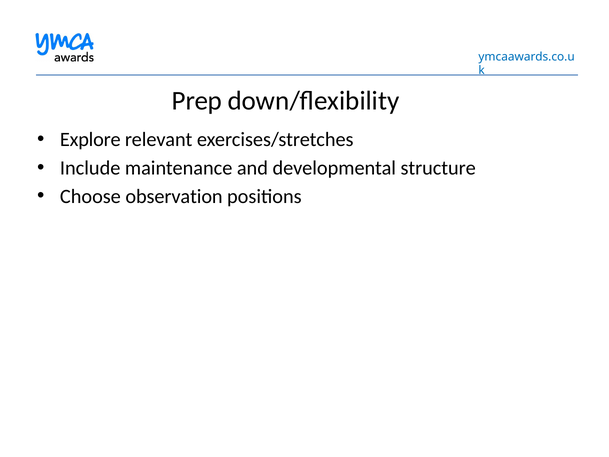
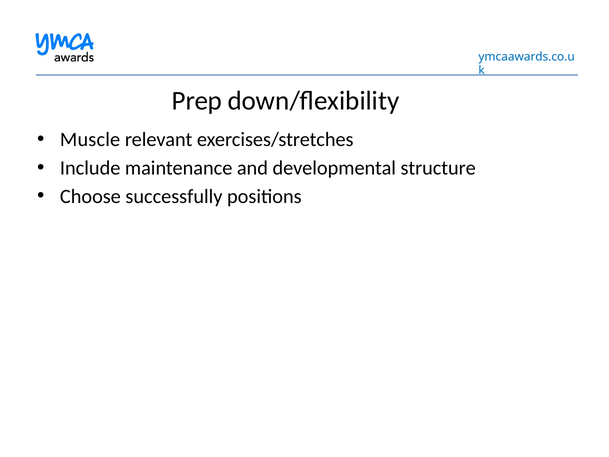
Explore: Explore -> Muscle (90, 139)
observation: observation -> successfully (174, 196)
